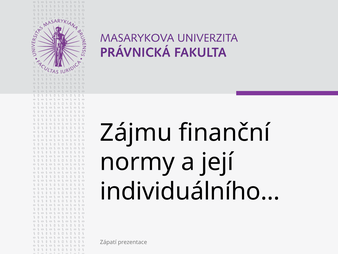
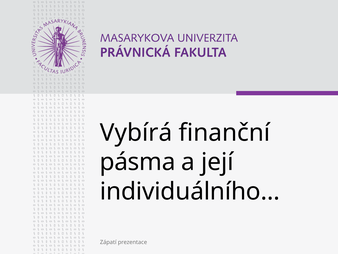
Zájmu: Zájmu -> Vybírá (136, 132)
normy: normy -> pásma (137, 162)
